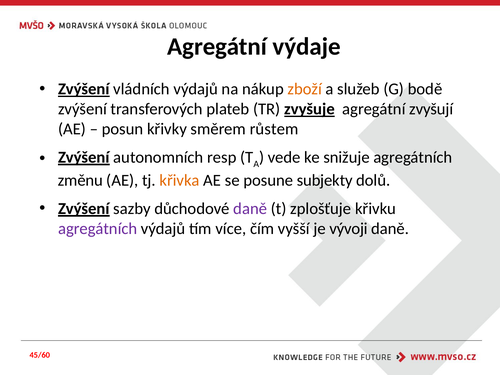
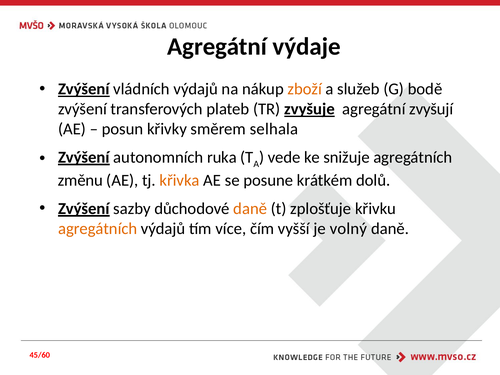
růstem: růstem -> selhala (274, 129)
resp: resp -> ruka (222, 157)
subjekty: subjekty -> krátkém (325, 180)
daně colour: purple -> orange (250, 209)
agregátních colour: purple -> orange (98, 229)
vývoji: vývoji -> volný (348, 229)
